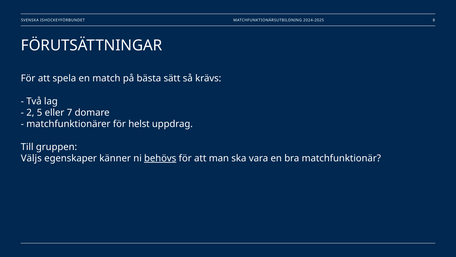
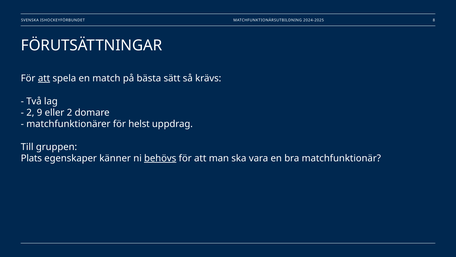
att underline: none -> present (44, 78)
5: 5 -> 9 (39, 112)
eller 7: 7 -> 2 (69, 112)
Väljs: Väljs -> Plats (31, 158)
